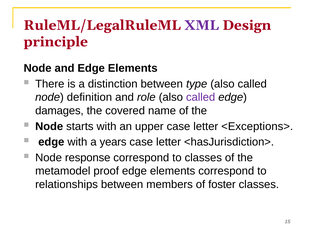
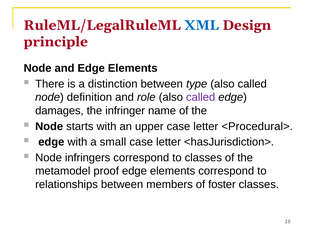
XML colour: purple -> blue (202, 25)
covered: covered -> infringer (125, 111)
<Exceptions>: <Exceptions> -> <Procedural> (257, 126)
years: years -> small (113, 142)
response: response -> infringers (88, 157)
